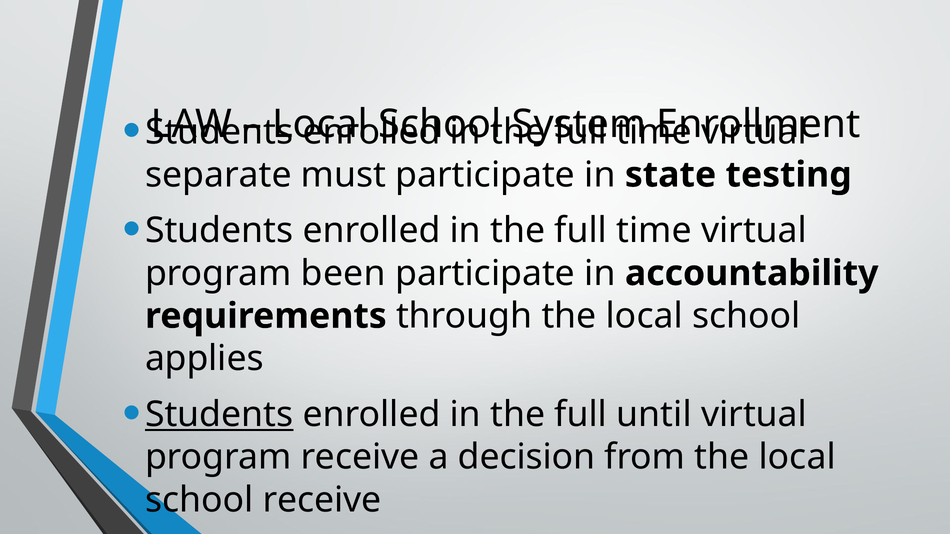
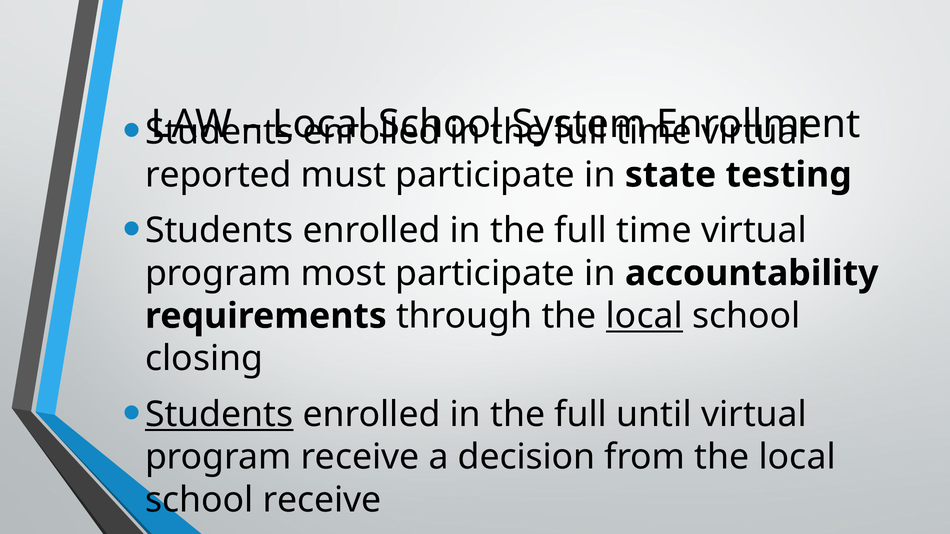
separate: separate -> reported (218, 175)
been: been -> most (343, 273)
local underline: none -> present (644, 316)
applies: applies -> closing (204, 359)
